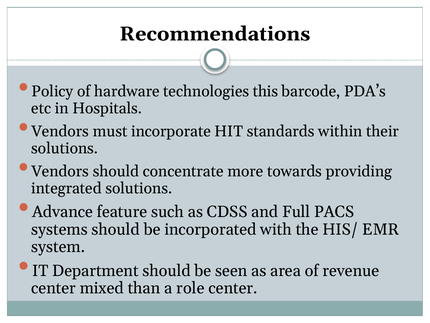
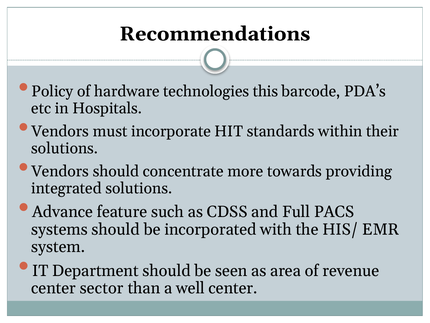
mixed: mixed -> sector (102, 288)
role: role -> well (191, 288)
